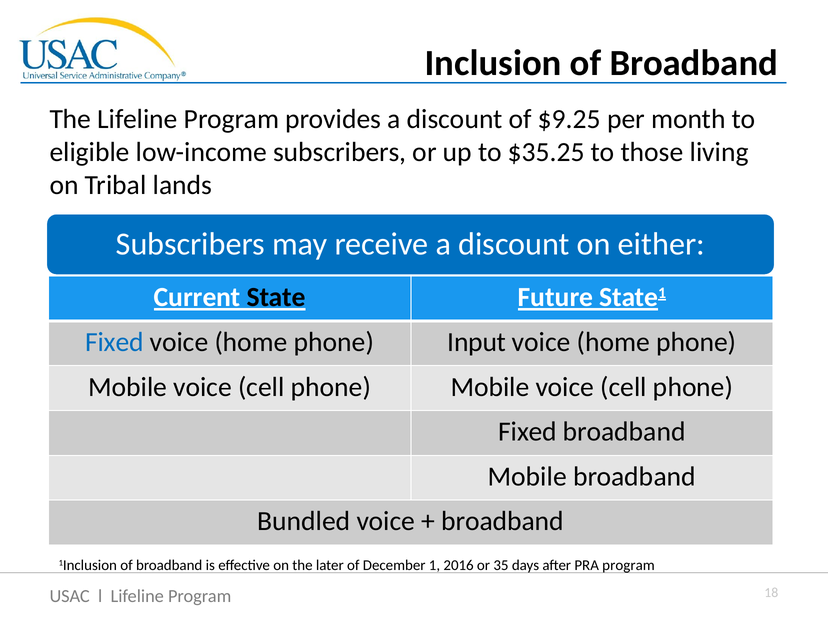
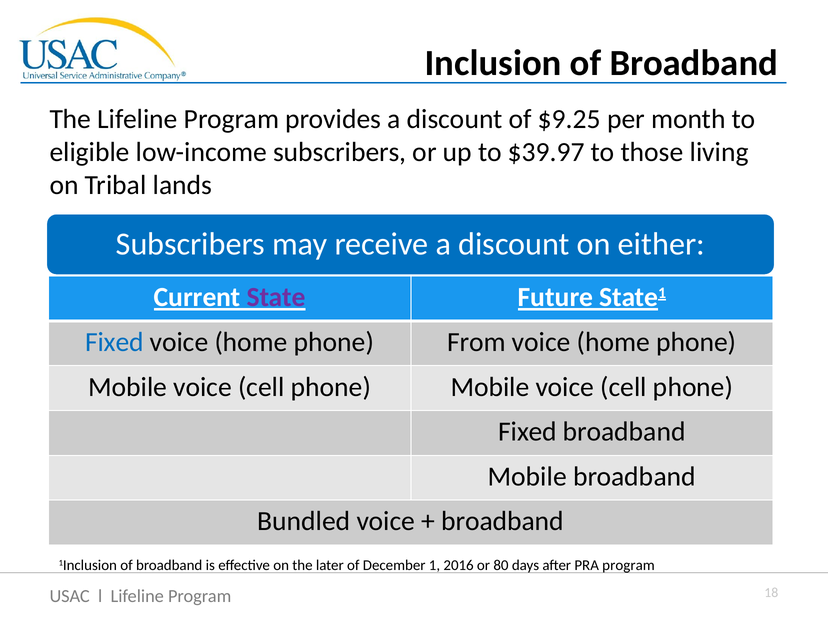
$35.25: $35.25 -> $39.97 (546, 152)
State colour: black -> purple (276, 297)
Input: Input -> From (477, 342)
35: 35 -> 80 (501, 565)
